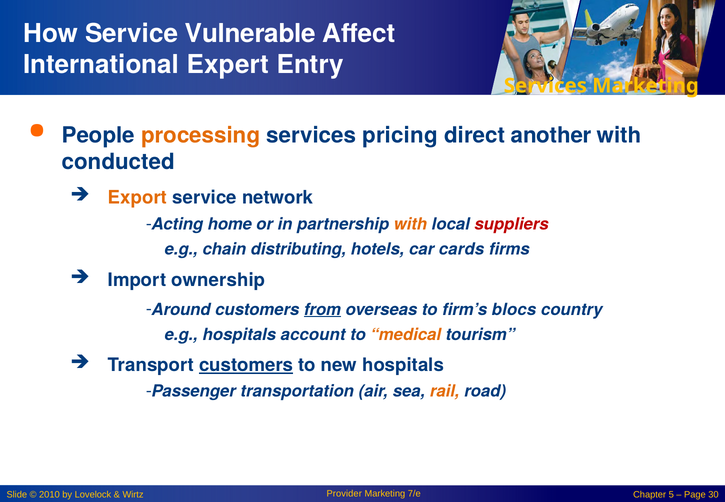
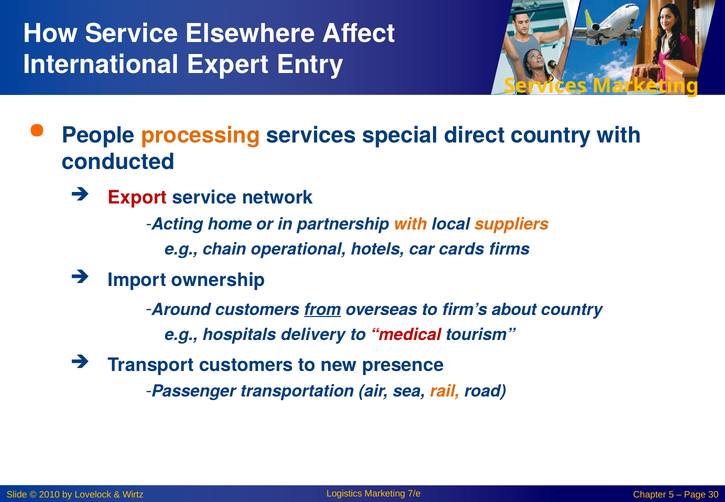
Vulnerable: Vulnerable -> Elsewhere (250, 34)
pricing: pricing -> special (400, 135)
direct another: another -> country (551, 135)
Export colour: orange -> red (137, 197)
suppliers colour: red -> orange (512, 224)
distributing: distributing -> operational (298, 249)
blocs: blocs -> about (514, 310)
account: account -> delivery (313, 335)
medical colour: orange -> red (406, 335)
customers underline: present -> none (246, 365)
new hospitals: hospitals -> presence (403, 365)
Provider: Provider -> Logistics (344, 494)
